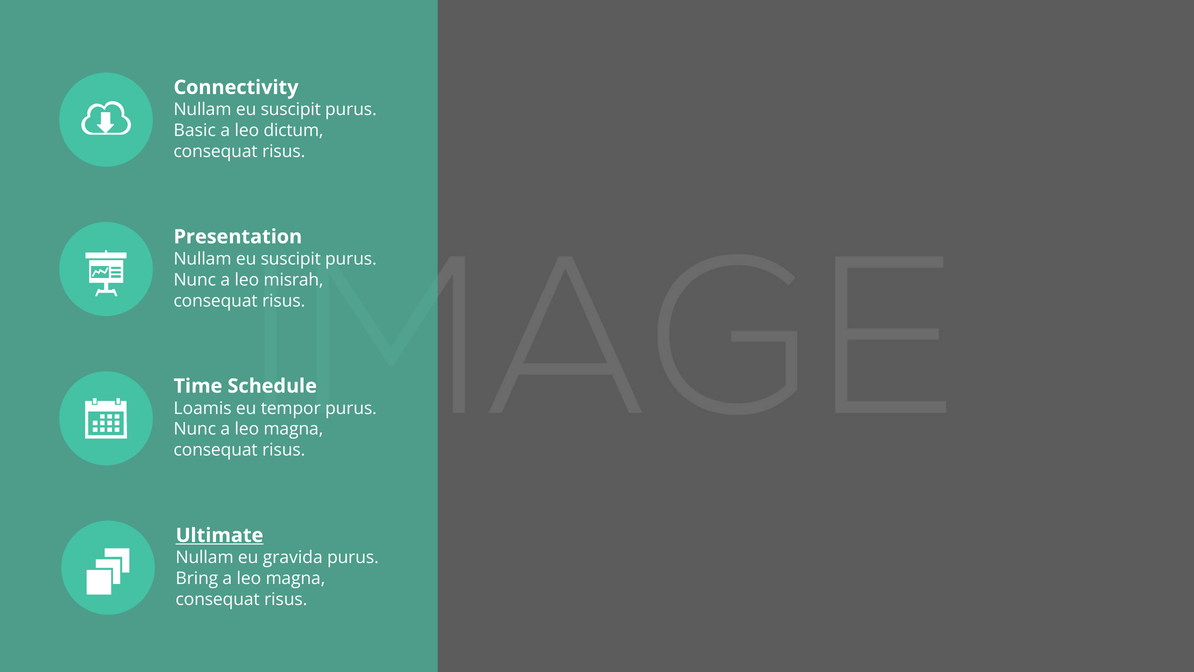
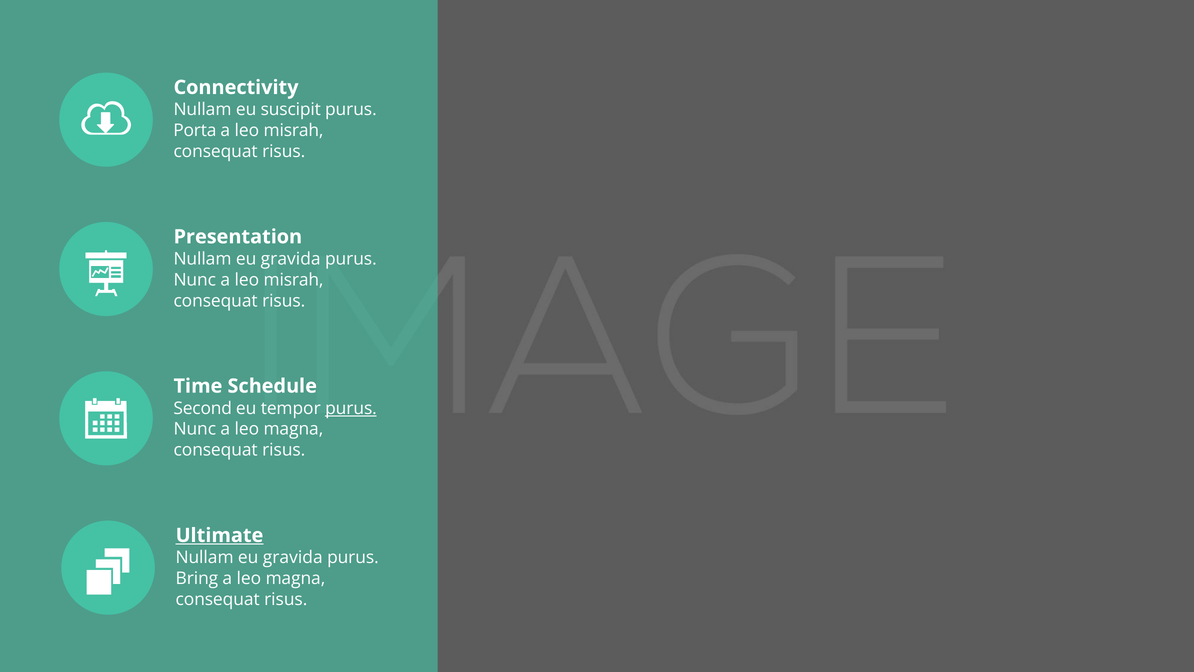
Basic: Basic -> Porta (195, 130)
dictum: dictum -> misrah (293, 130)
suscipit: suscipit -> gravida (291, 259)
Loamis: Loamis -> Second (203, 408)
purus underline: none -> present (351, 408)
